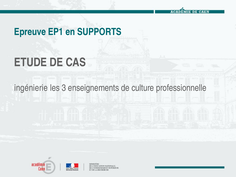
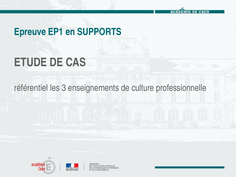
ingénierie: ingénierie -> référentiel (31, 88)
